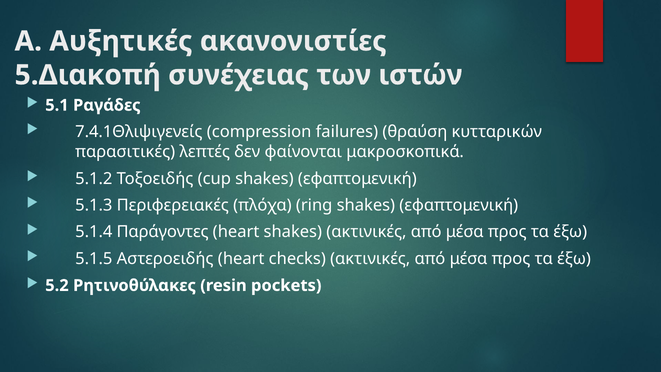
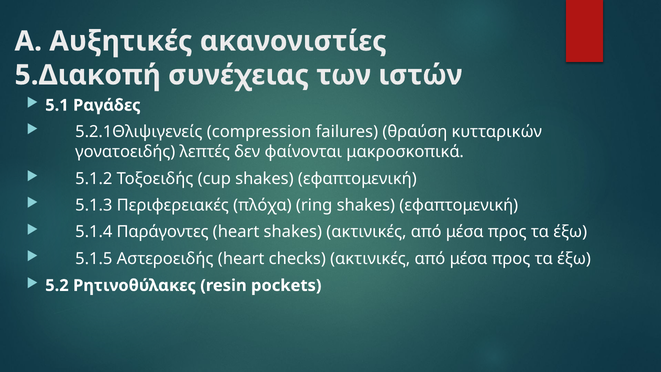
7.4.1Θλιψιγενείς: 7.4.1Θλιψιγενείς -> 5.2.1Θλιψιγενείς (139, 132)
παρασιτικές: παρασιτικές -> γονατοειδής (125, 152)
